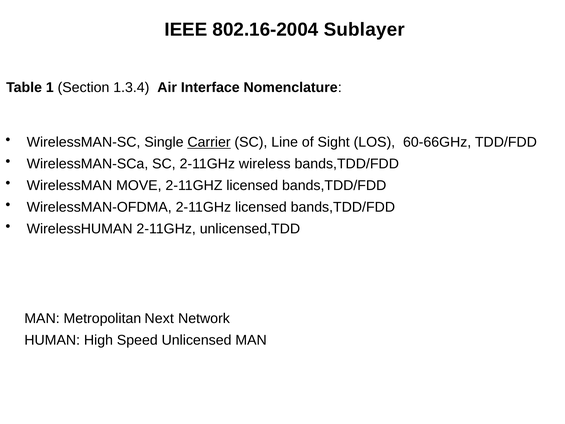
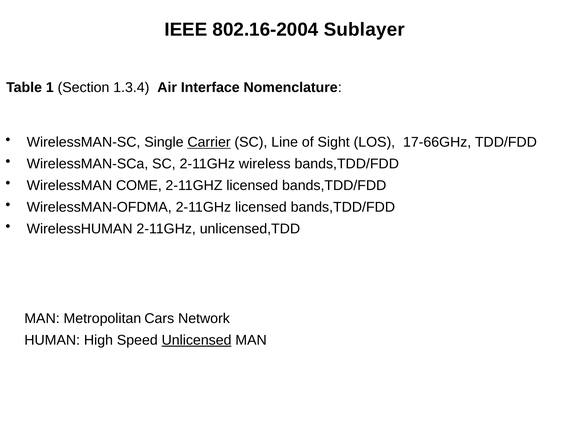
60-66GHz: 60-66GHz -> 17-66GHz (437, 142)
MOVE: MOVE -> COME (139, 186)
Next: Next -> Cars (159, 318)
Unlicensed underline: none -> present (197, 340)
